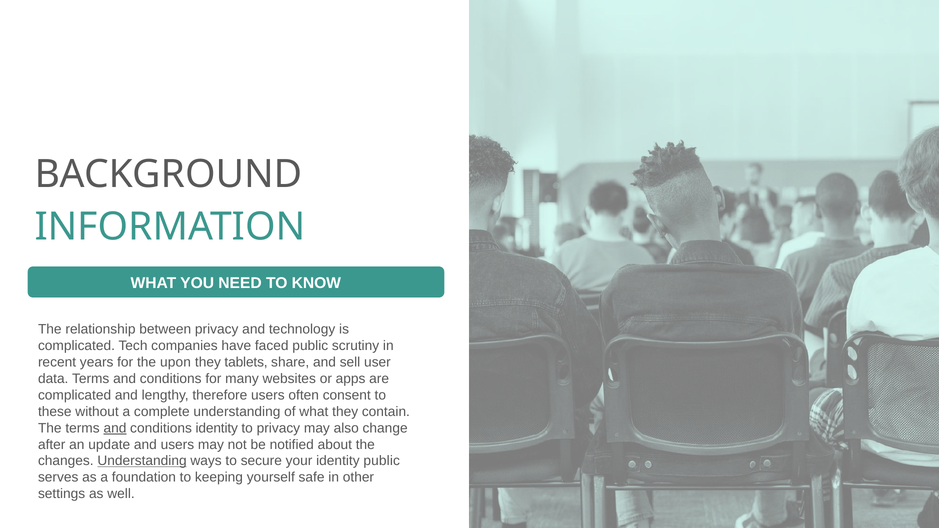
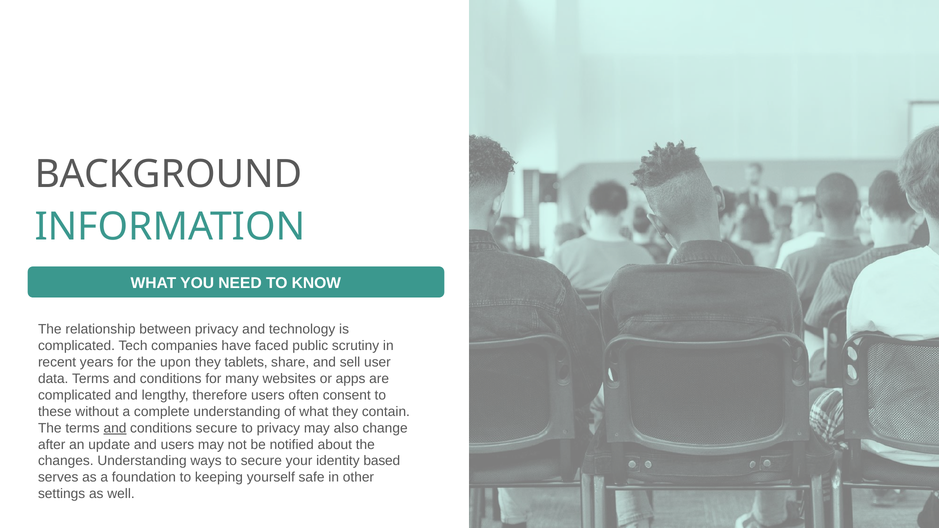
conditions identity: identity -> secure (217, 428)
Understanding underline: present -> none (142, 461)
identity public: public -> based (382, 461)
